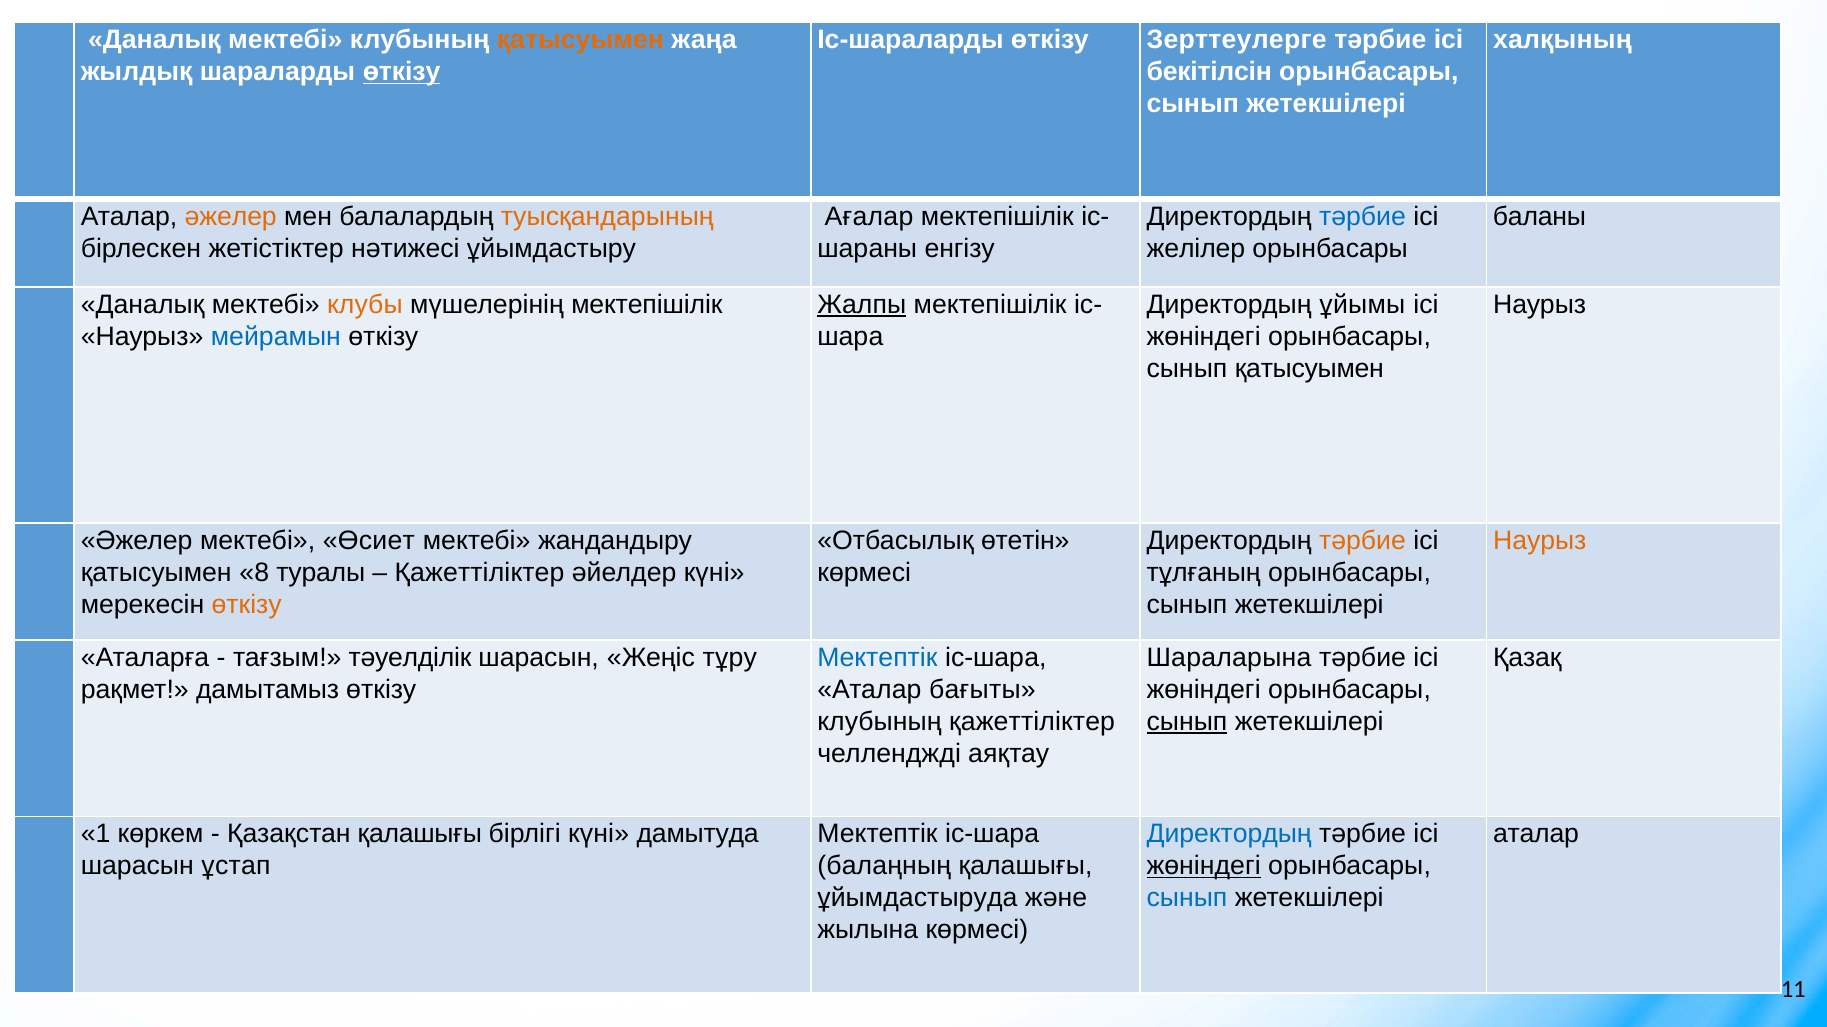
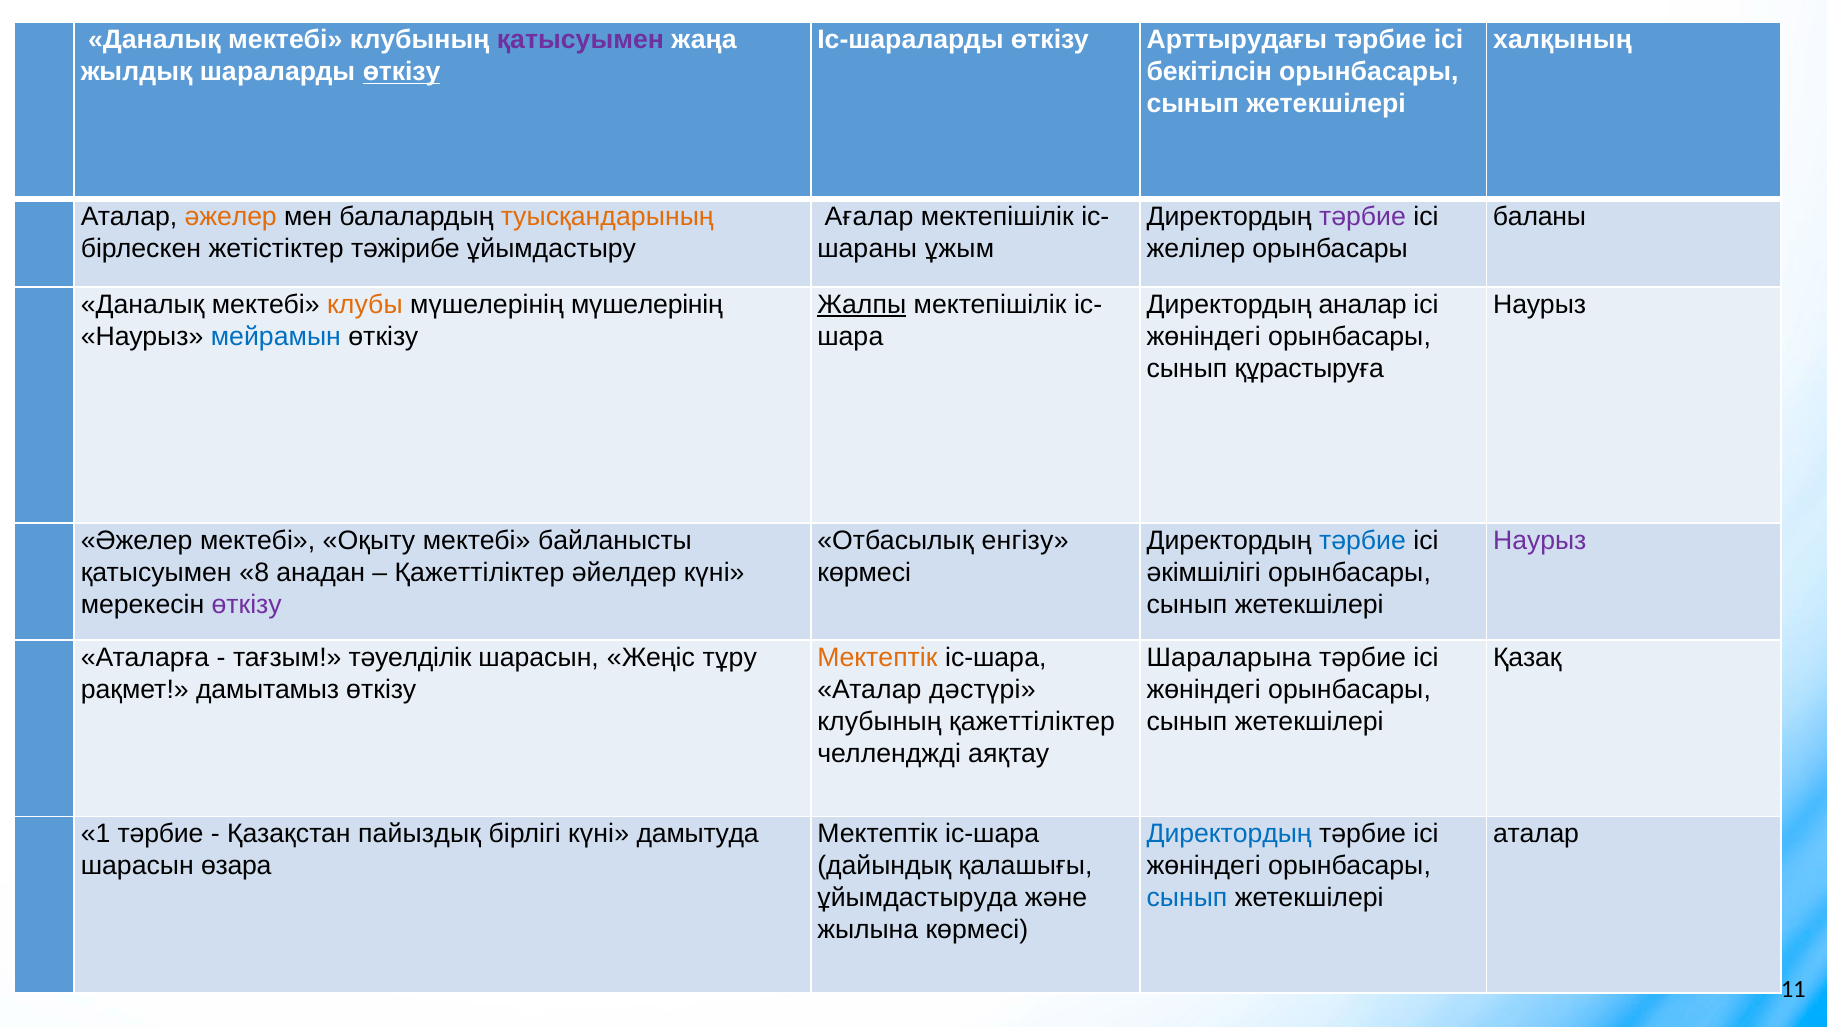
қатысуымен colour: orange -> purple (580, 40)
Зерттеулерге: Зерттеулерге -> Арттырудағы (1237, 40)
тәрбие colour: blue -> purple (1362, 217)
нәтижесі: нәтижесі -> тәжірибе (405, 249)
енгізу: енгізу -> ұжым (959, 249)
мүшелерінің мектепішілік: мектепішілік -> мүшелерінің (647, 305)
ұйымы: ұйымы -> аналар (1363, 305)
сынып қатысуымен: қатысуымен -> құрастыруға (1309, 369)
Өсиет: Өсиет -> Оқыту (369, 541)
жандандыру: жандандыру -> байланысты (615, 541)
өтетін: өтетін -> енгізу (1025, 541)
тәрбие colour: orange -> blue (1362, 541)
Наурыз colour: orange -> purple (1540, 541)
туралы: туралы -> анадан (321, 573)
тұлғаның: тұлғаның -> әкімшілігі (1204, 573)
өткізу colour: orange -> purple (247, 605)
Мектептік colour: blue -> orange (877, 658)
бағыты: бағыты -> дәстүрі (982, 690)
сынып underline: present -> none (1187, 722)
көркем: көркем -> тәрбие (161, 835)
Қазақстан қалашығы: қалашығы -> пайыздық (420, 835)
ұстап: ұстап -> өзара (236, 867)
балаңның: балаңның -> дайындық (884, 867)
жөніндегі underline: present -> none (1204, 867)
